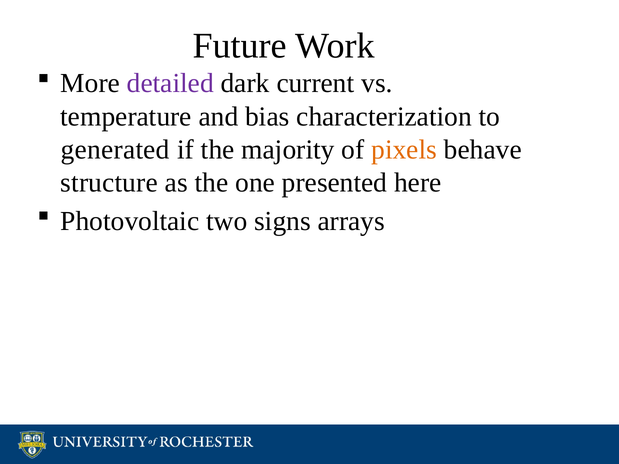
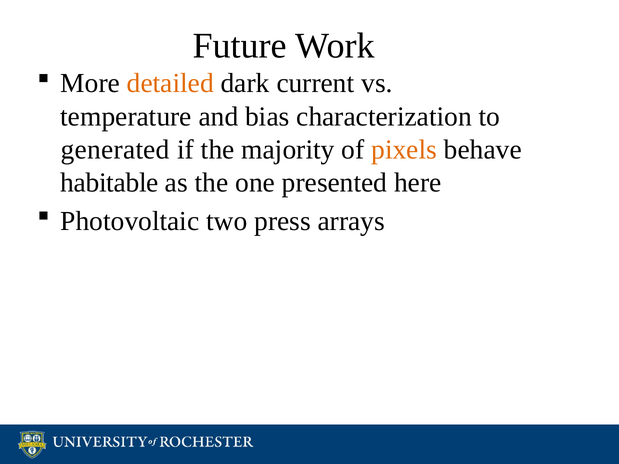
detailed colour: purple -> orange (170, 83)
structure: structure -> habitable (109, 183)
signs: signs -> press (283, 221)
